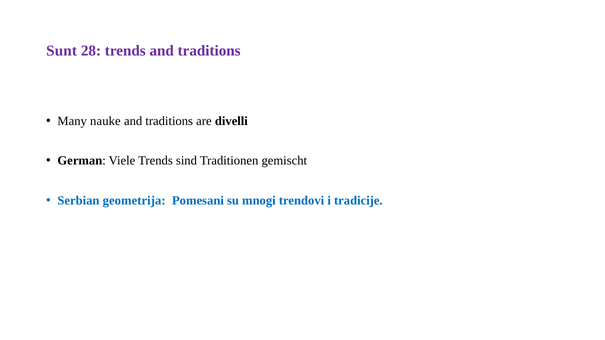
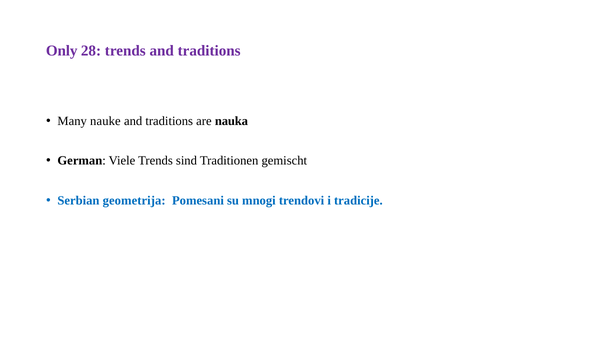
Sunt: Sunt -> Only (62, 51)
divelli: divelli -> nauka (231, 121)
